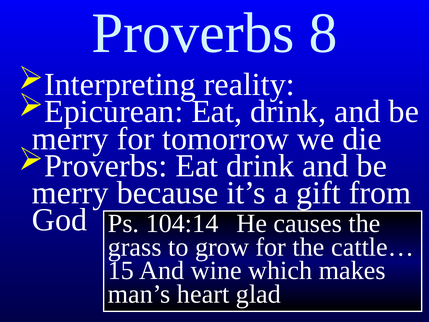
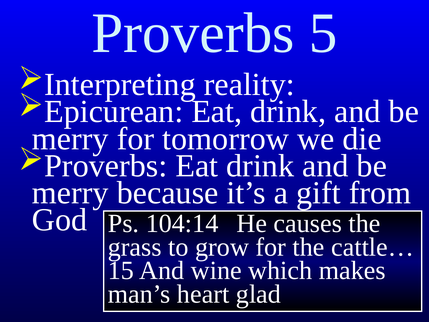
8: 8 -> 5 (323, 33)
